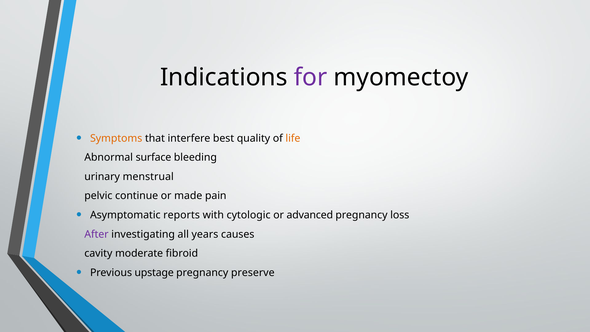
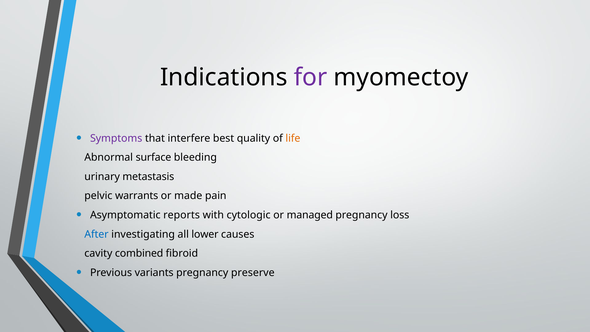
Symptoms colour: orange -> purple (116, 138)
menstrual: menstrual -> metastasis (148, 177)
continue: continue -> warrants (137, 196)
advanced: advanced -> managed (310, 215)
After colour: purple -> blue (96, 234)
years: years -> lower (205, 234)
moderate: moderate -> combined (139, 253)
upstage: upstage -> variants (154, 273)
